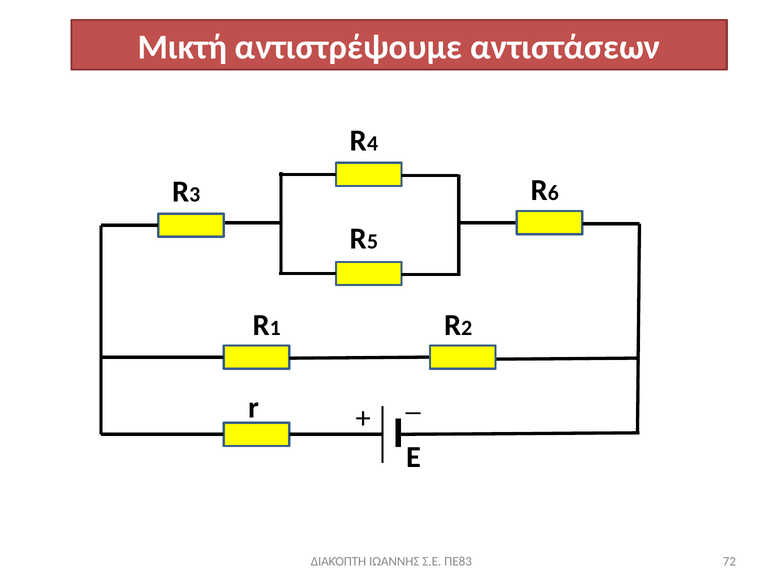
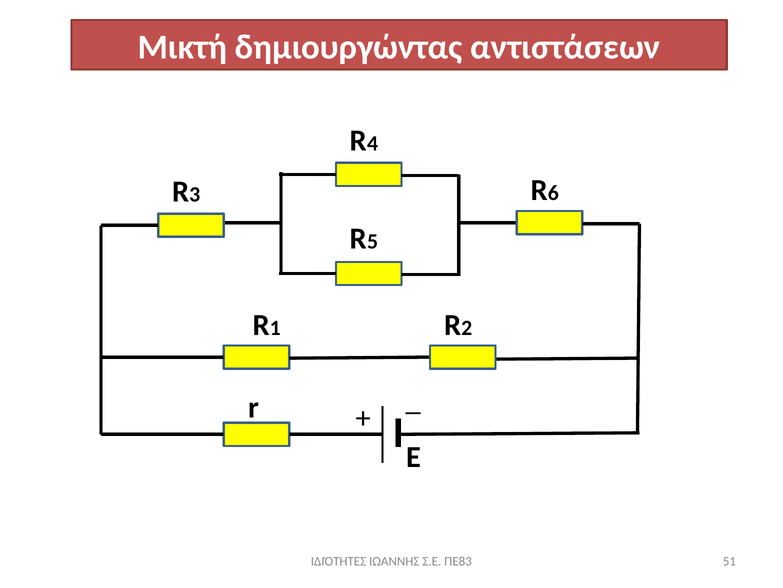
αντιστρέψουμε: αντιστρέψουμε -> δημιουργώντας (349, 47)
ΔΙΑΚΌΠΤΗ: ΔΙΑΚΌΠΤΗ -> ΙΔΙΌΤΗΤΕΣ (338, 561)
72: 72 -> 51 (729, 561)
